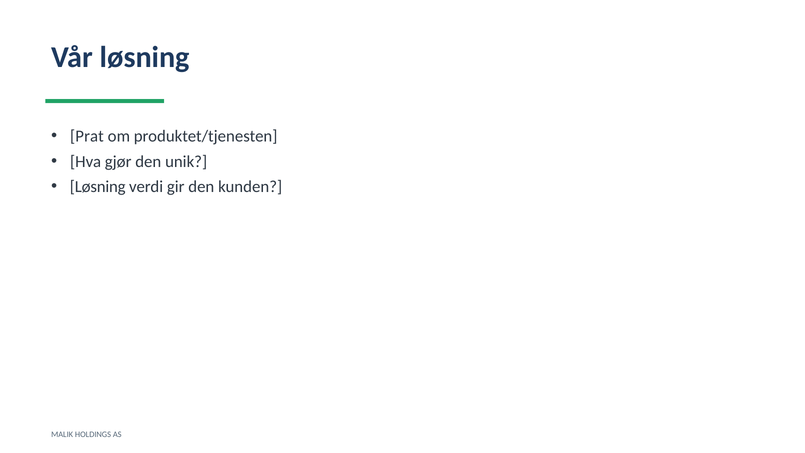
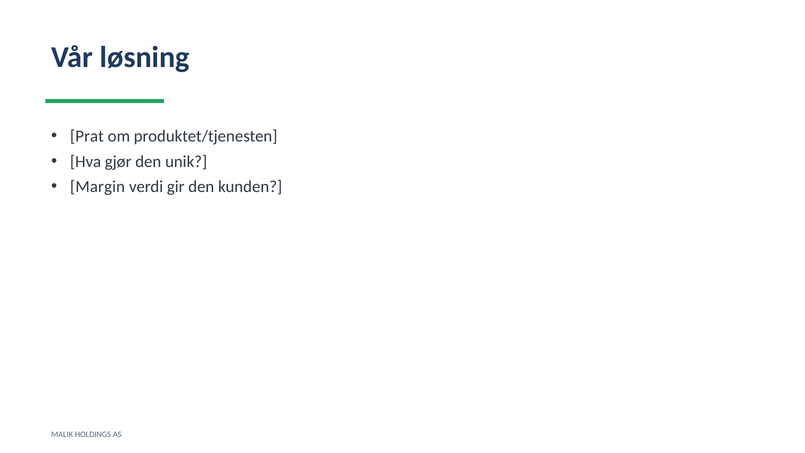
Løsning: Løsning -> Margin (98, 187)
